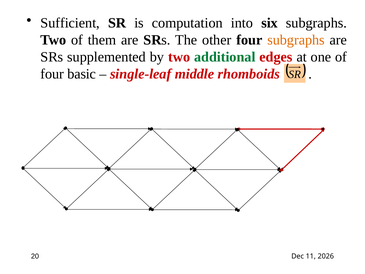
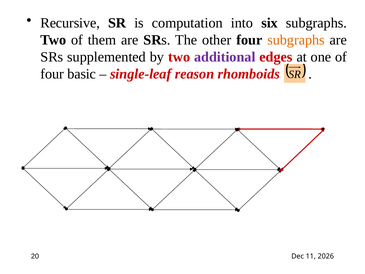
Sufficient: Sufficient -> Recursive (70, 23)
additional colour: green -> purple (225, 57)
middle: middle -> reason (194, 74)
